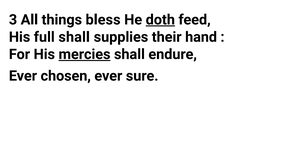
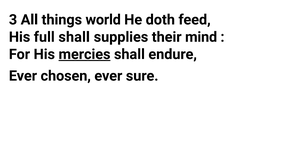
bless: bless -> world (103, 20)
doth underline: present -> none (160, 20)
hand: hand -> mind (201, 37)
